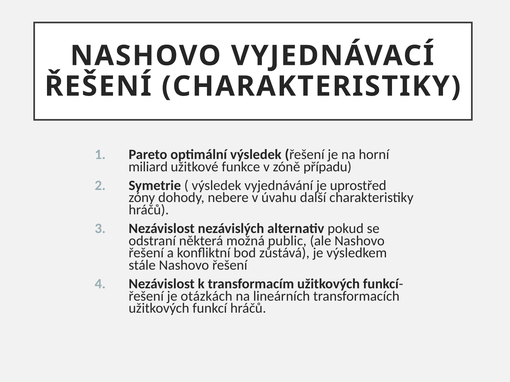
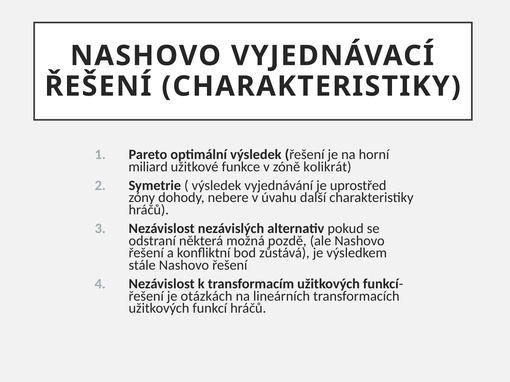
případu: případu -> kolikrát (327, 167)
public: public -> pozdě (287, 241)
